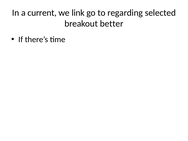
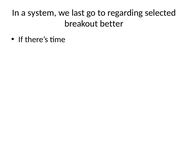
current: current -> system (42, 13)
link: link -> last (78, 13)
